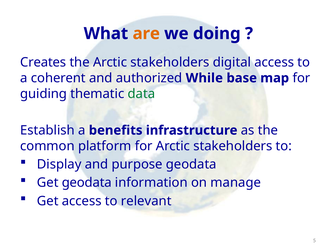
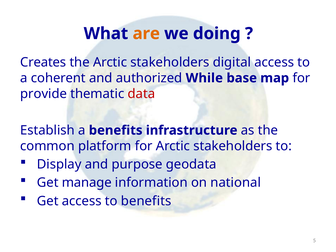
guiding: guiding -> provide (44, 94)
data colour: green -> red (141, 94)
Get geodata: geodata -> manage (87, 183)
manage: manage -> national (236, 183)
to relevant: relevant -> benefits (146, 201)
